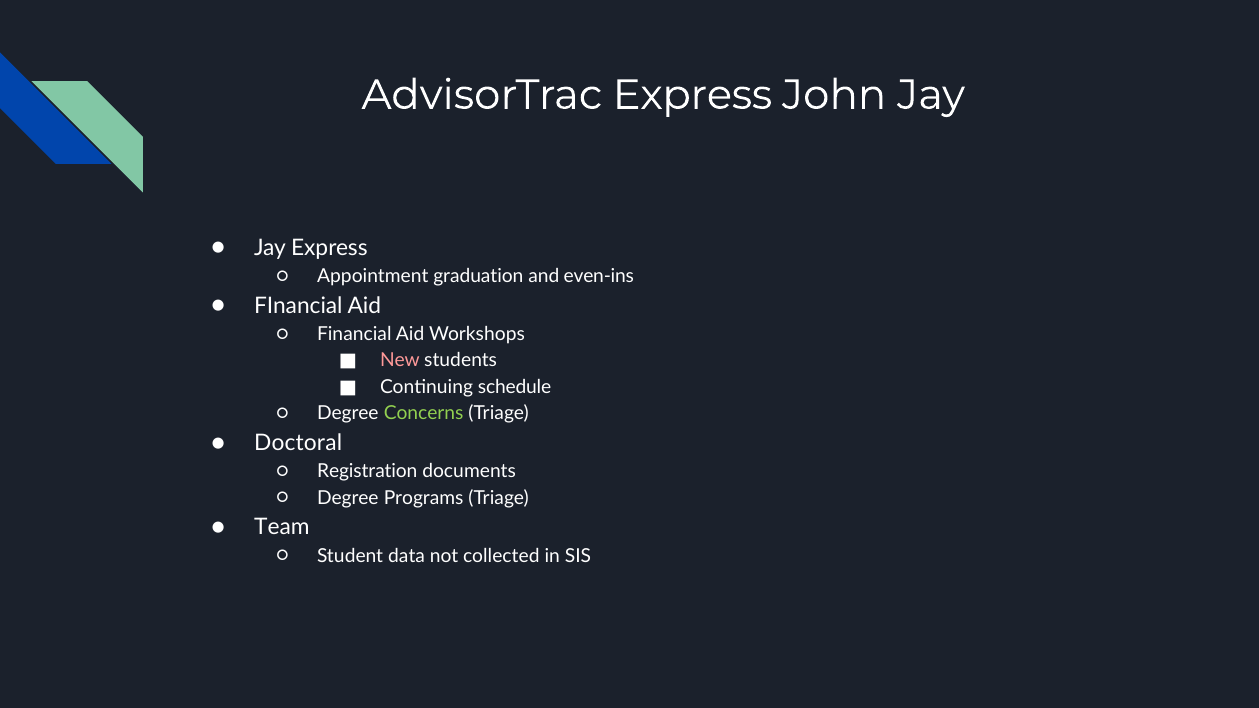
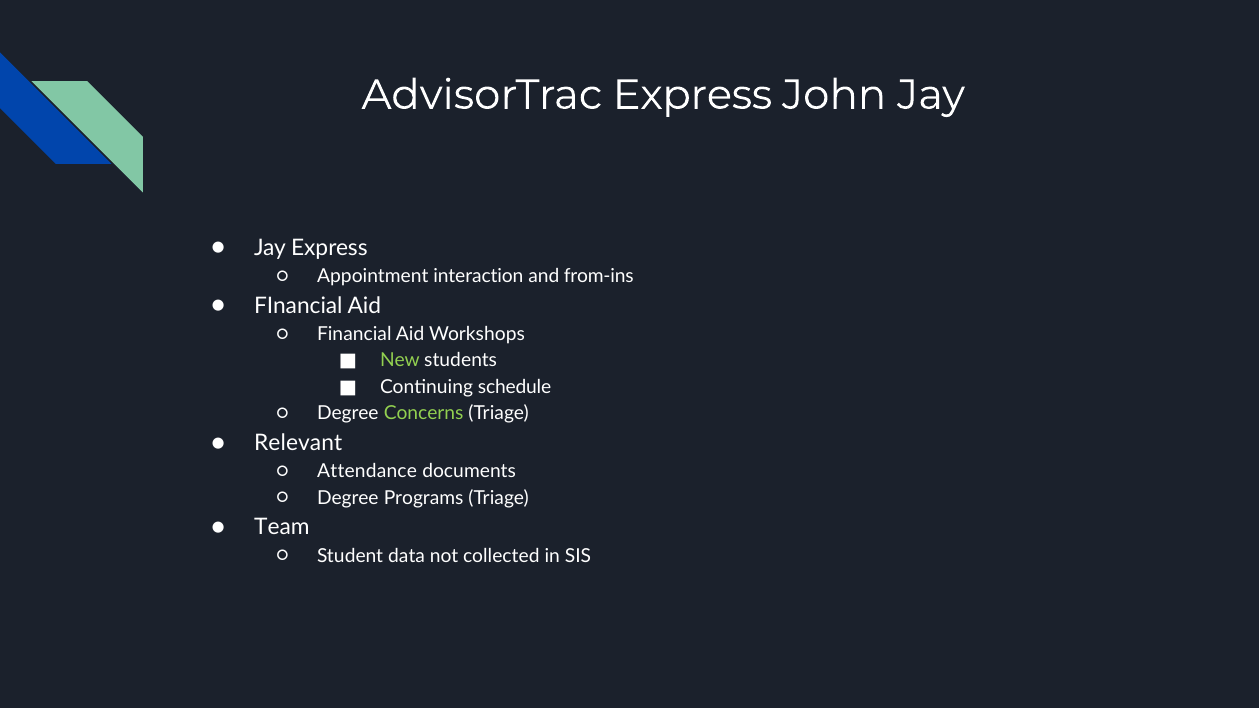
graduation: graduation -> interaction (478, 276)
even-ins: even-ins -> from-ins (599, 276)
New colour: pink -> light green (400, 360)
Doctoral: Doctoral -> Relevant (298, 443)
Registration: Registration -> Attendance (367, 471)
